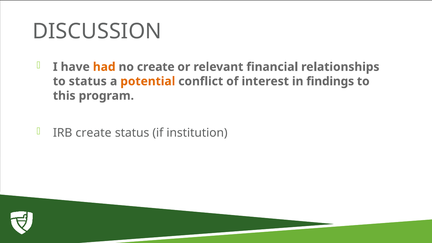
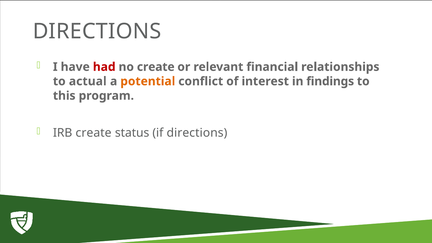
DISCUSSION: DISCUSSION -> DIRECTIONS (97, 31)
had colour: orange -> red (104, 67)
to status: status -> actual (88, 81)
if institution: institution -> directions (197, 133)
